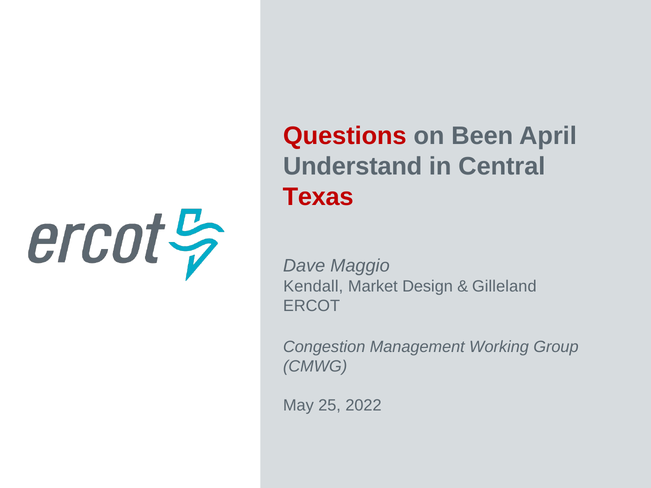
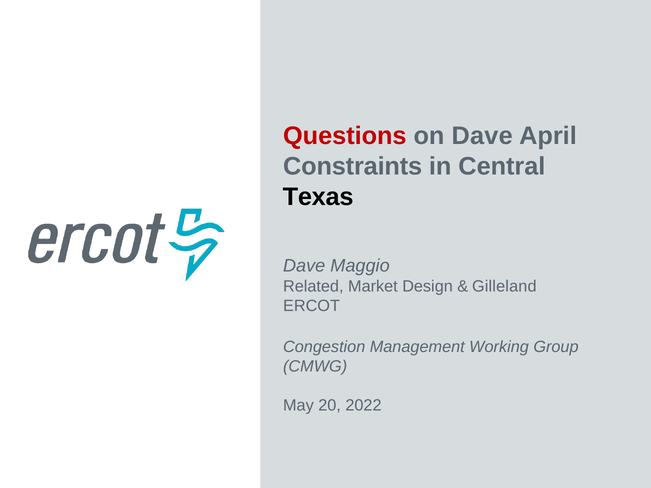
on Been: Been -> Dave (482, 136)
Understand: Understand -> Constraints (353, 167)
Texas colour: red -> black (318, 197)
Kendall: Kendall -> Related (313, 286)
25: 25 -> 20 (330, 406)
